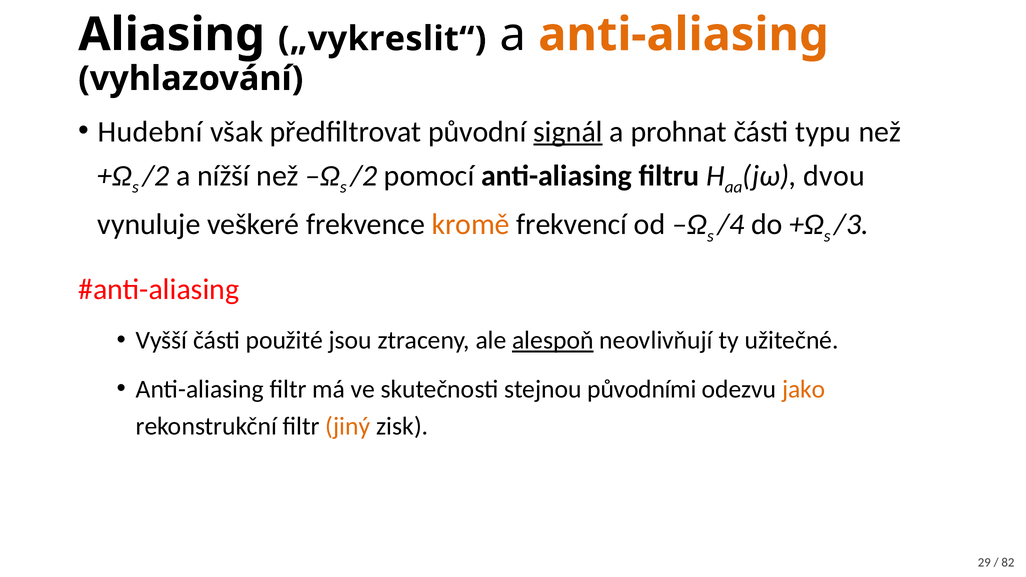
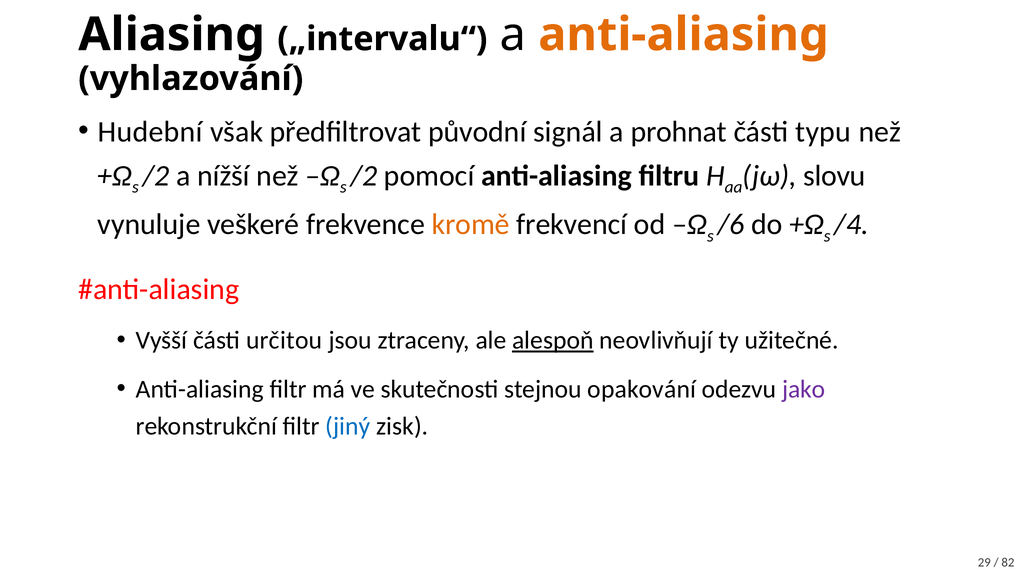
„vykreslit“: „vykreslit“ -> „intervalu“ (382, 39)
signál underline: present -> none (568, 132)
dvou: dvou -> slovu (834, 176)
/4: /4 -> /6 (731, 225)
/3: /3 -> /4 (852, 225)
použité: použité -> určitou (284, 341)
původními: původními -> opakování (642, 389)
jako colour: orange -> purple (804, 389)
jiný colour: orange -> blue (348, 426)
